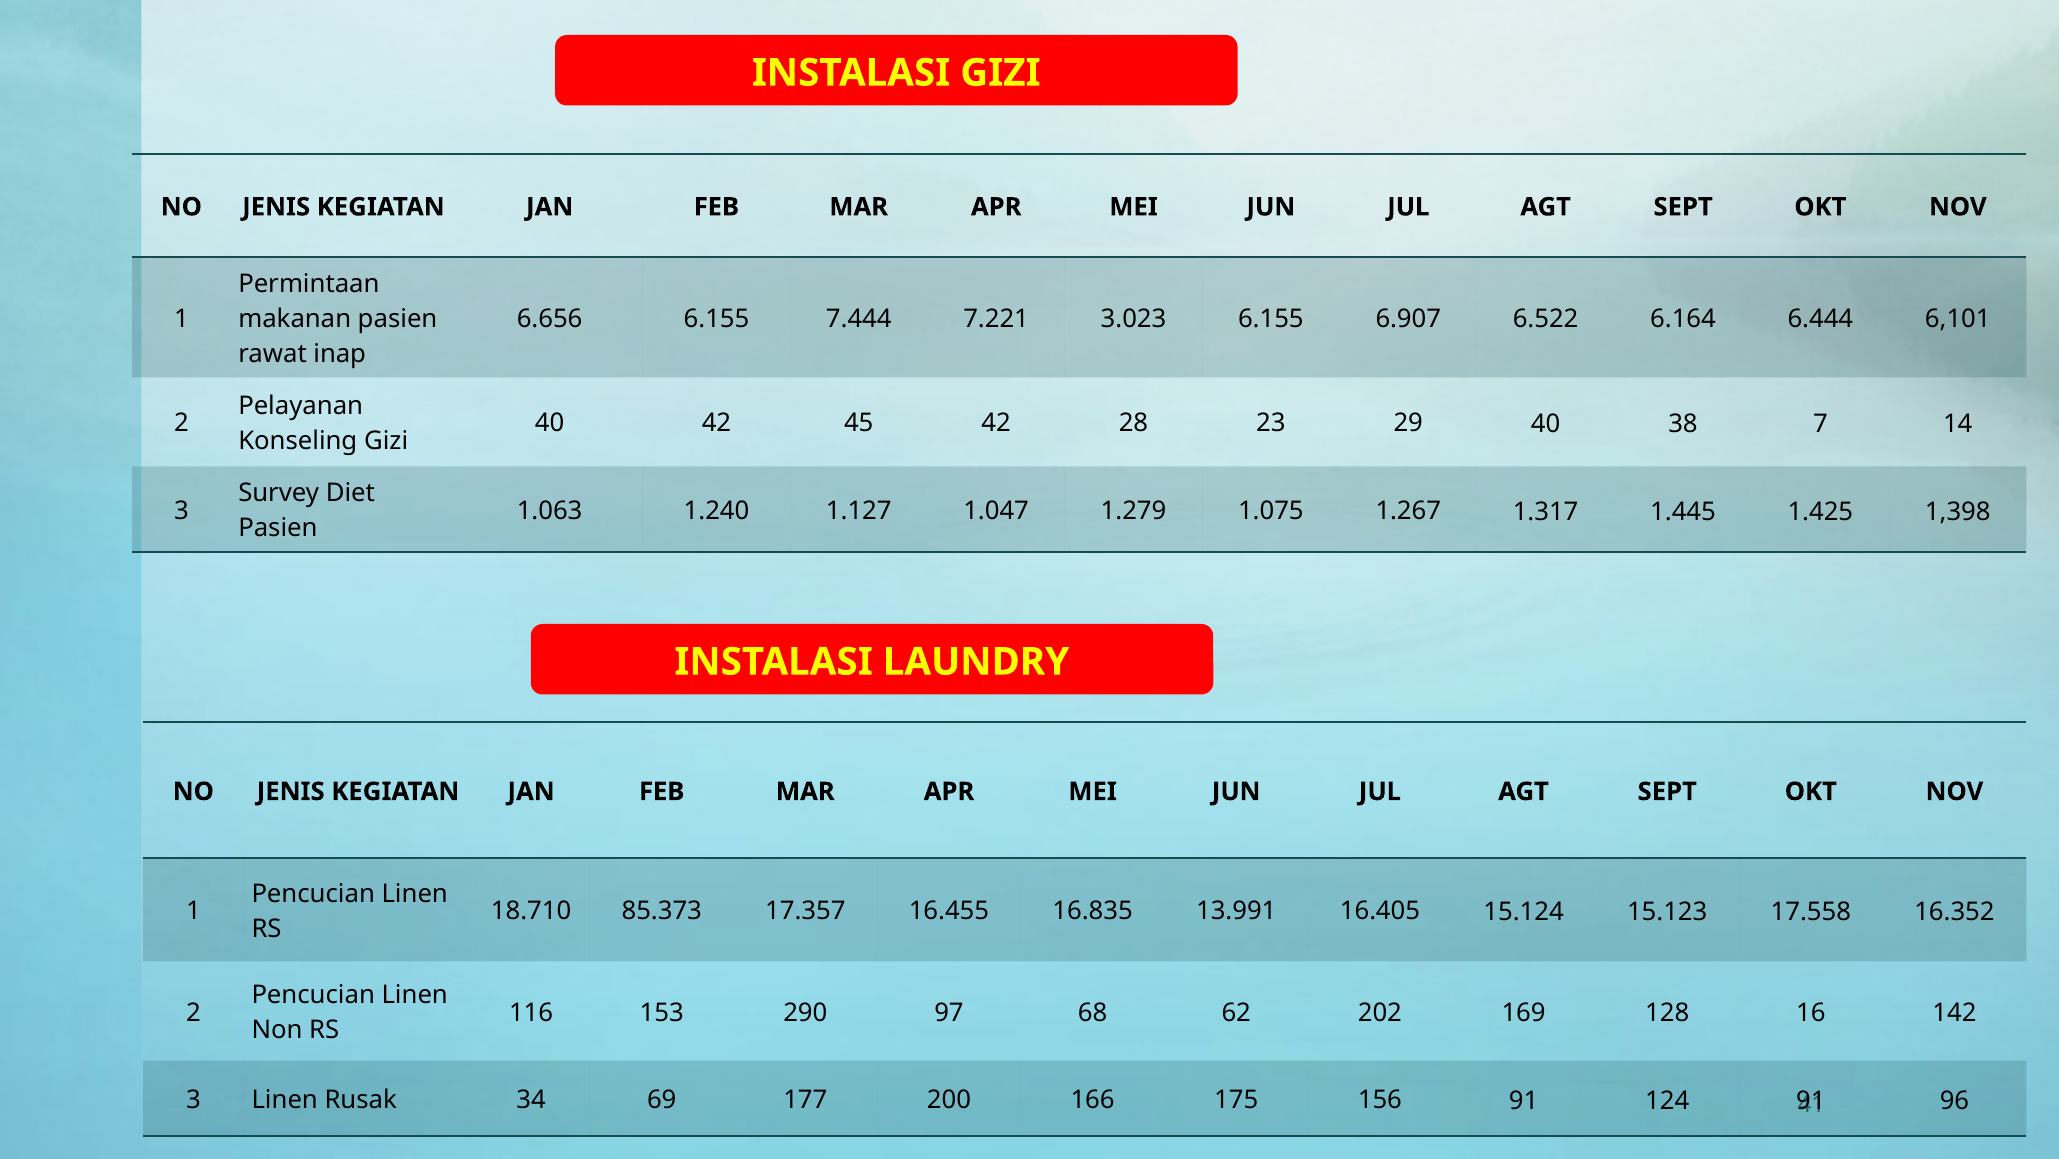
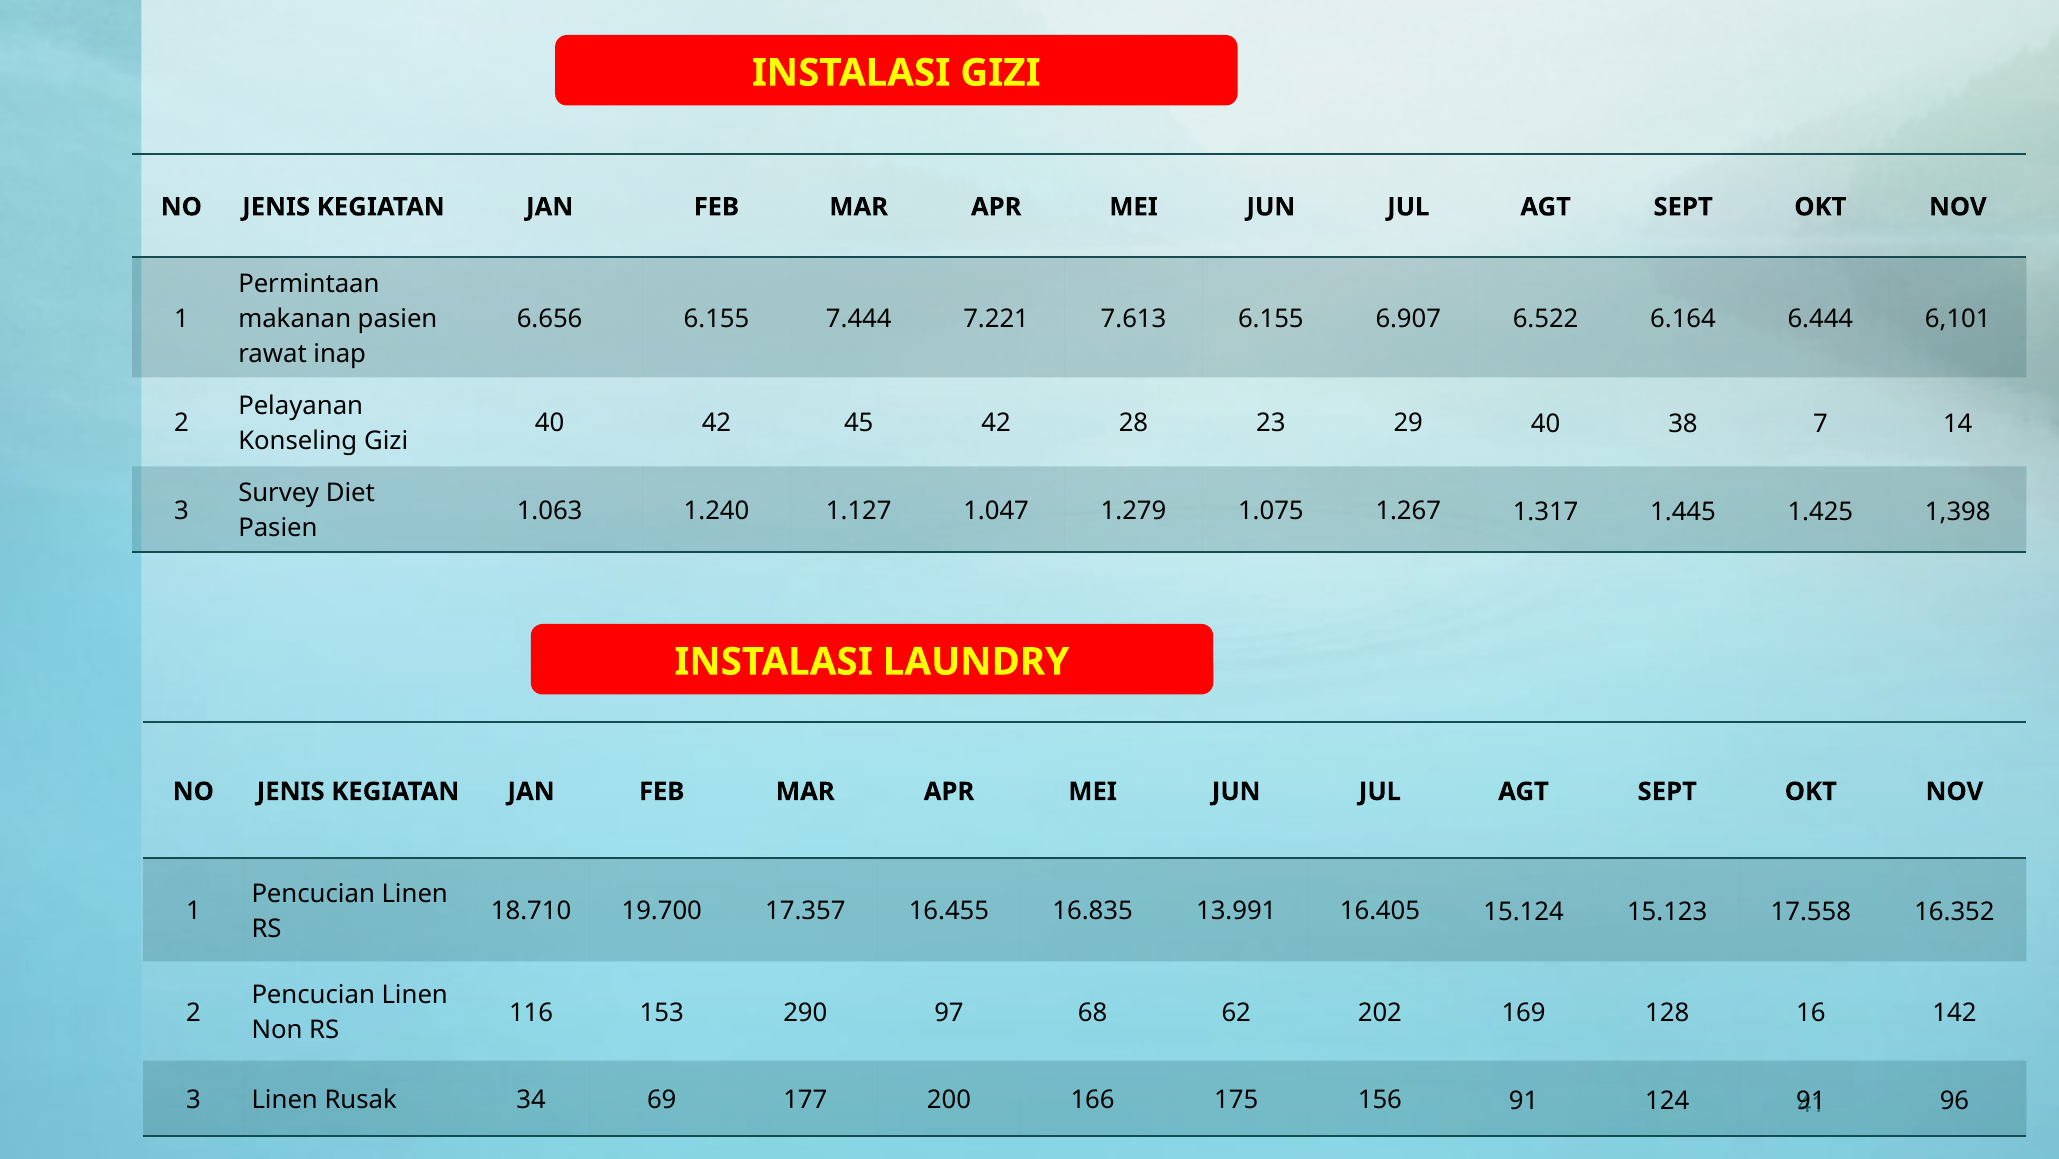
3.023: 3.023 -> 7.613 (1134, 318)
85.373: 85.373 -> 19.700 (662, 911)
